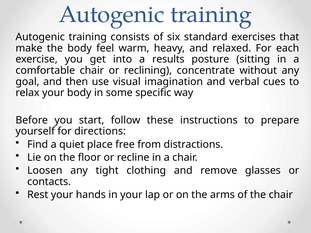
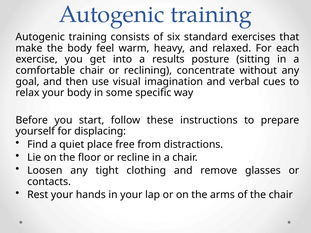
directions: directions -> displacing (100, 131)
